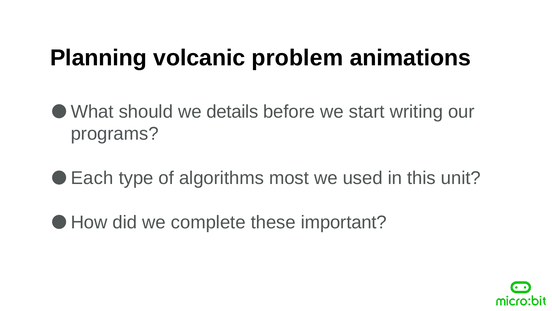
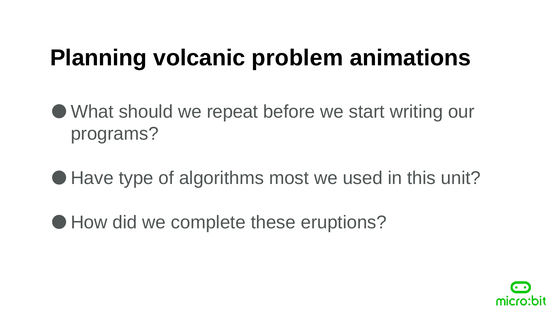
details: details -> repeat (232, 112)
Each: Each -> Have (92, 178)
important: important -> eruptions (344, 222)
